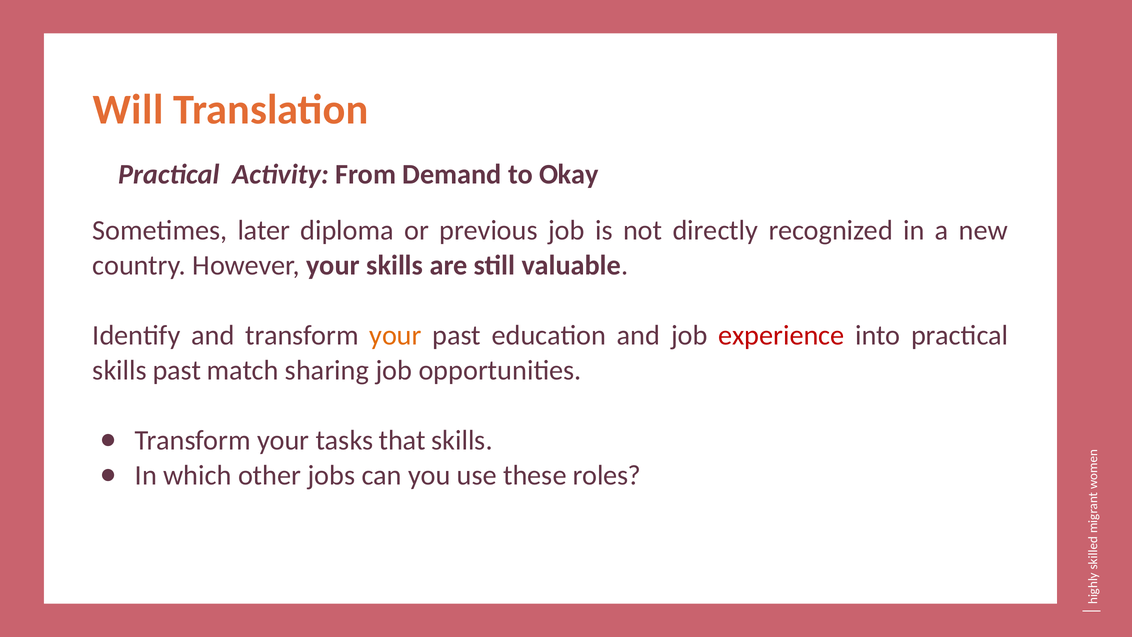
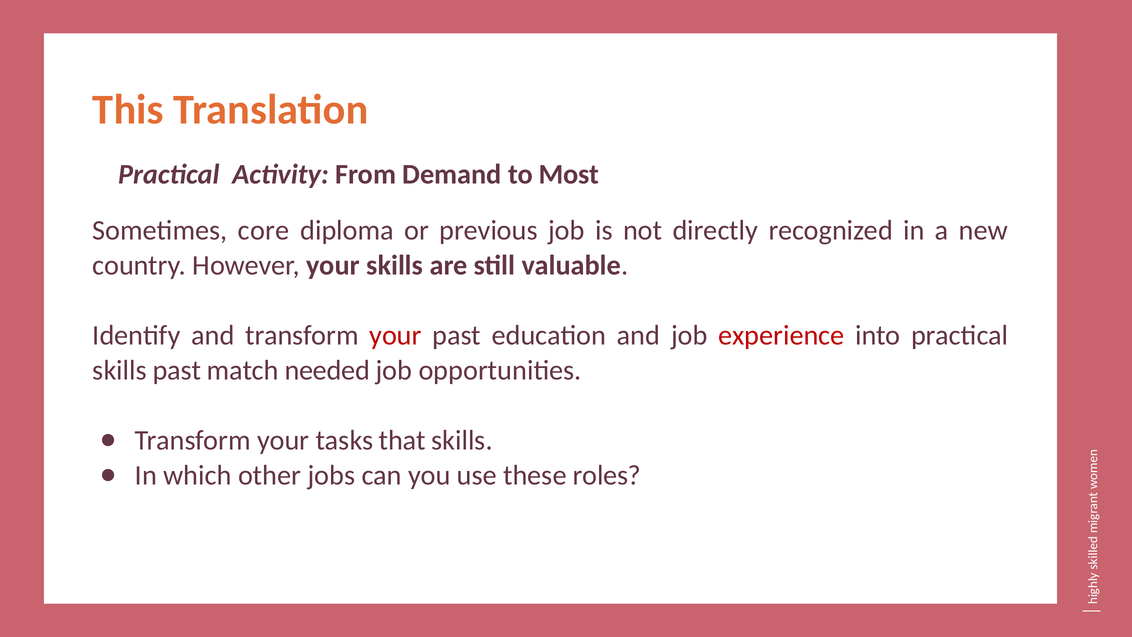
Will: Will -> This (128, 109)
Okay: Okay -> Most (569, 175)
later: later -> core (264, 231)
your colour: orange -> red (396, 335)
sharing: sharing -> needed (327, 370)
